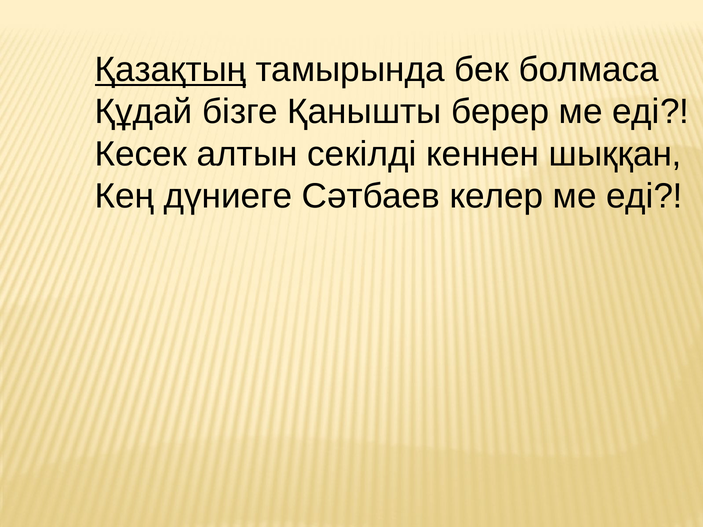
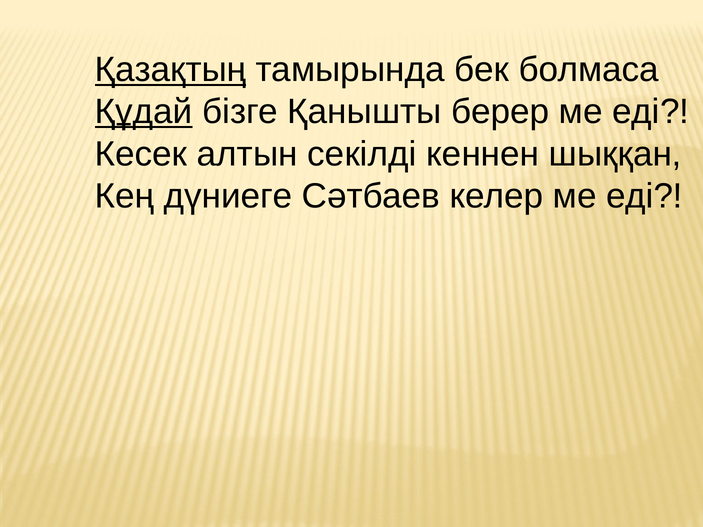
Құдай underline: none -> present (144, 112)
